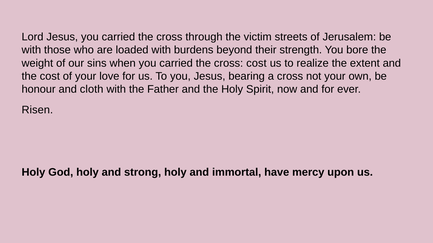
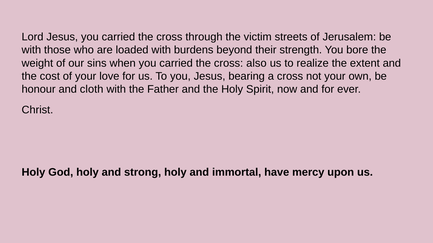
cross cost: cost -> also (256, 63)
Risen: Risen -> Christ (37, 110)
